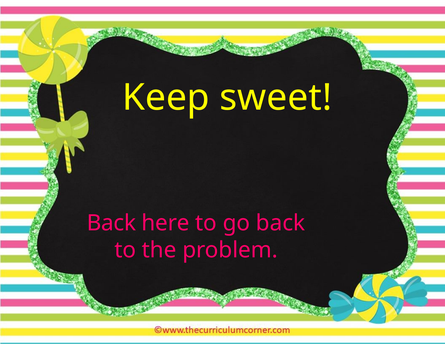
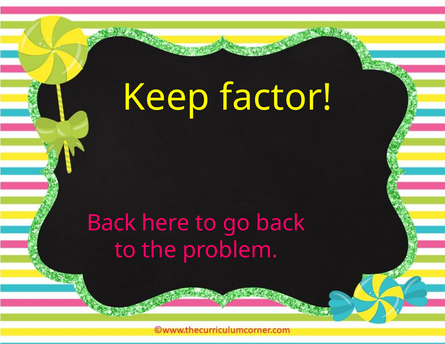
sweet: sweet -> factor (276, 97)
